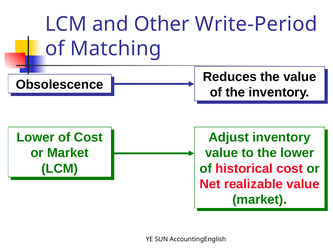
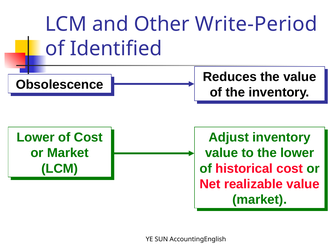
Matching: Matching -> Identified (116, 49)
